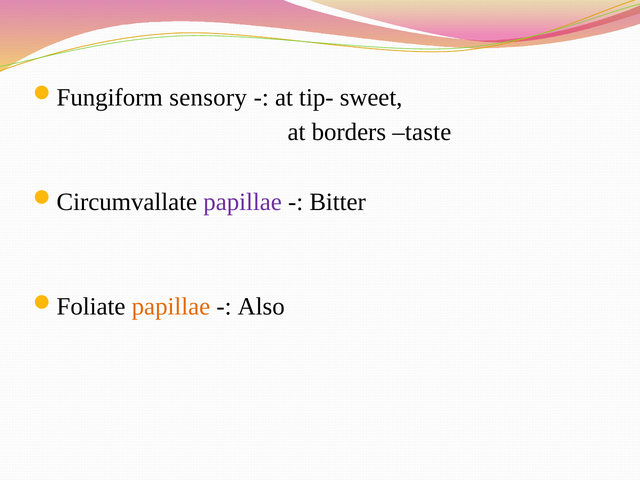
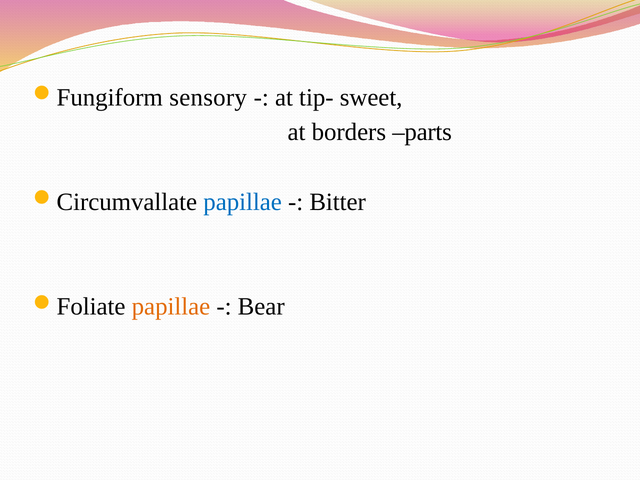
taste: taste -> parts (422, 132)
papillae colour: purple -> blue (243, 202)
Also: Also -> Bear (261, 307)
